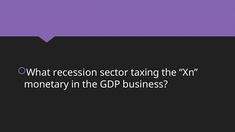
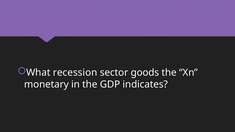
taxing: taxing -> goods (145, 73)
business: business -> indicates (145, 84)
